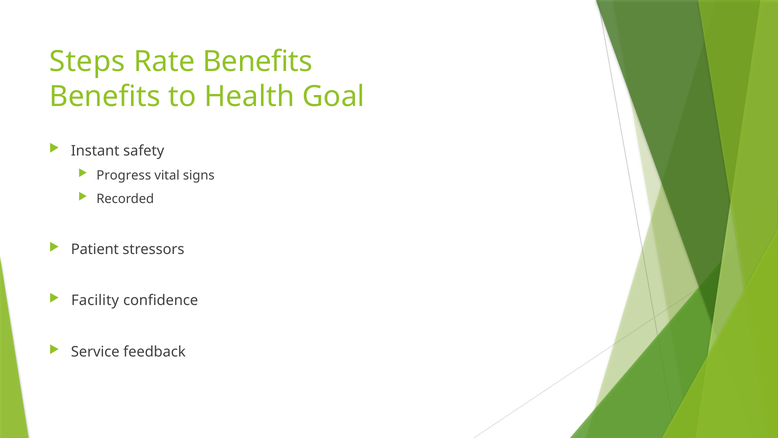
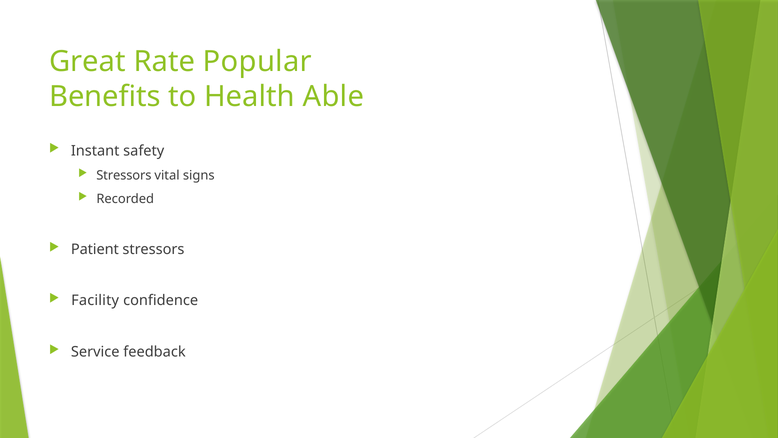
Steps: Steps -> Great (87, 61)
Rate Benefits: Benefits -> Popular (257, 61)
Goal: Goal -> Able (333, 96)
Progress: Progress -> Stressors (124, 175)
